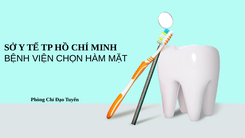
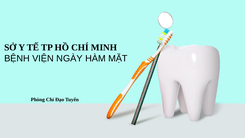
CHỌN: CHỌN -> NGÀY (69, 58)
